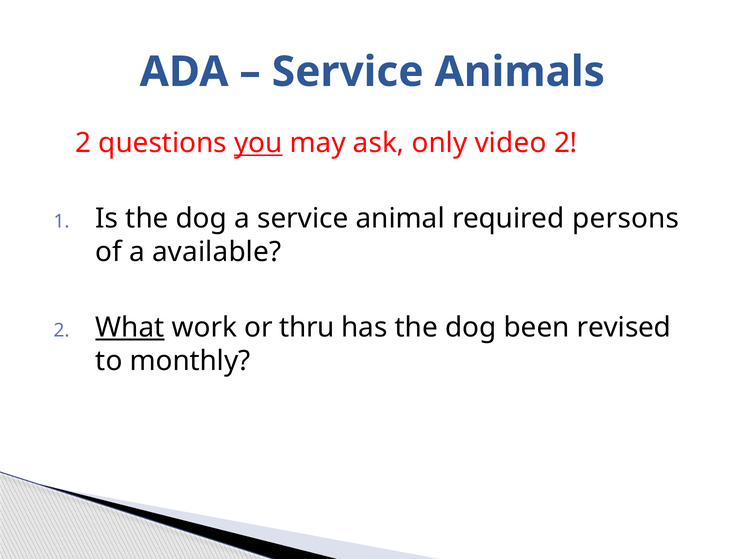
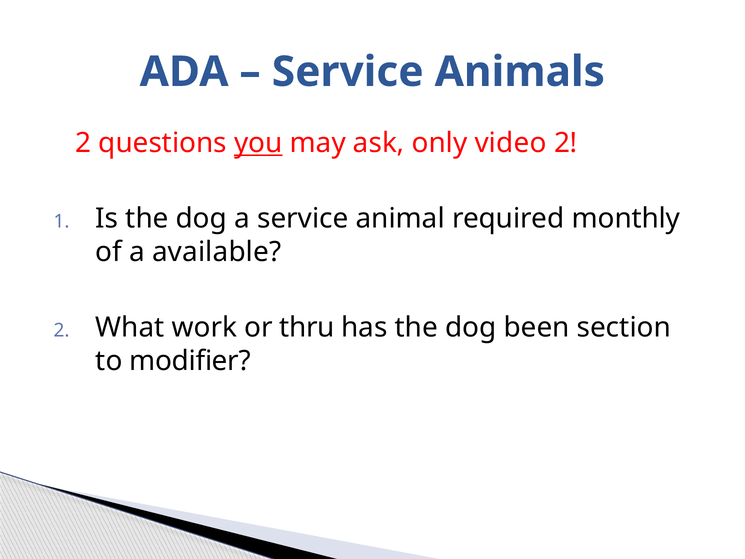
persons: persons -> monthly (626, 218)
What underline: present -> none (130, 327)
revised: revised -> section (624, 327)
monthly: monthly -> modifier (190, 361)
